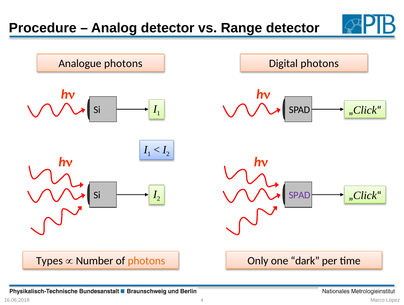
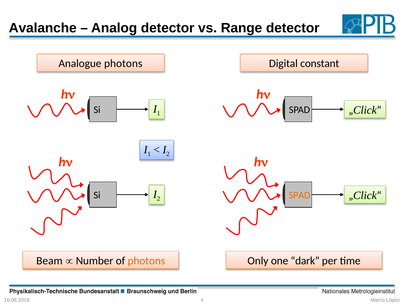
Procedure: Procedure -> Avalanche (43, 28)
Digital photons: photons -> constant (320, 64)
SPAD colour: purple -> orange (300, 196)
Types: Types -> Beam (49, 261)
